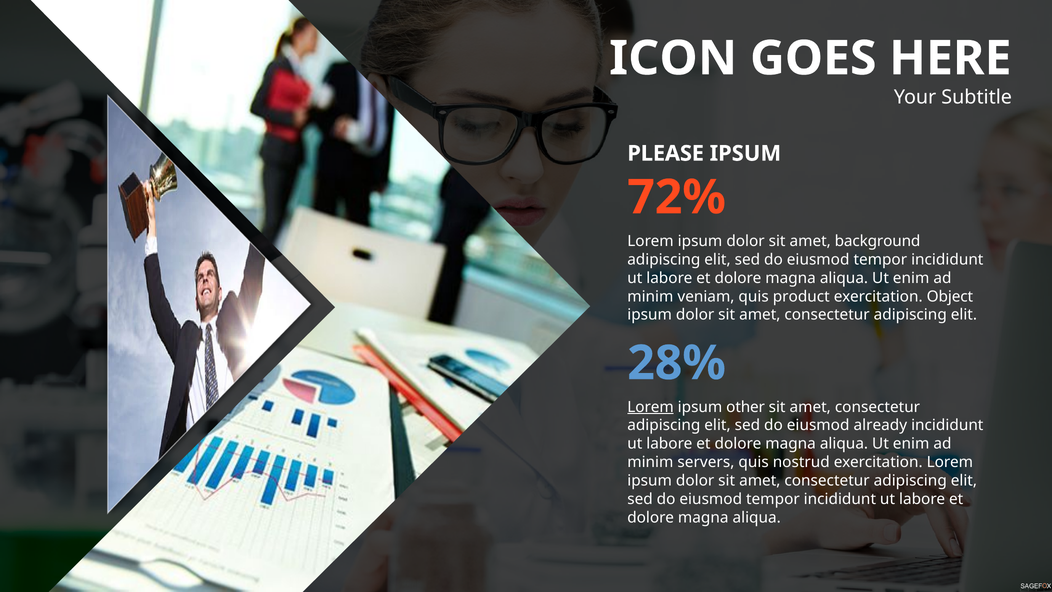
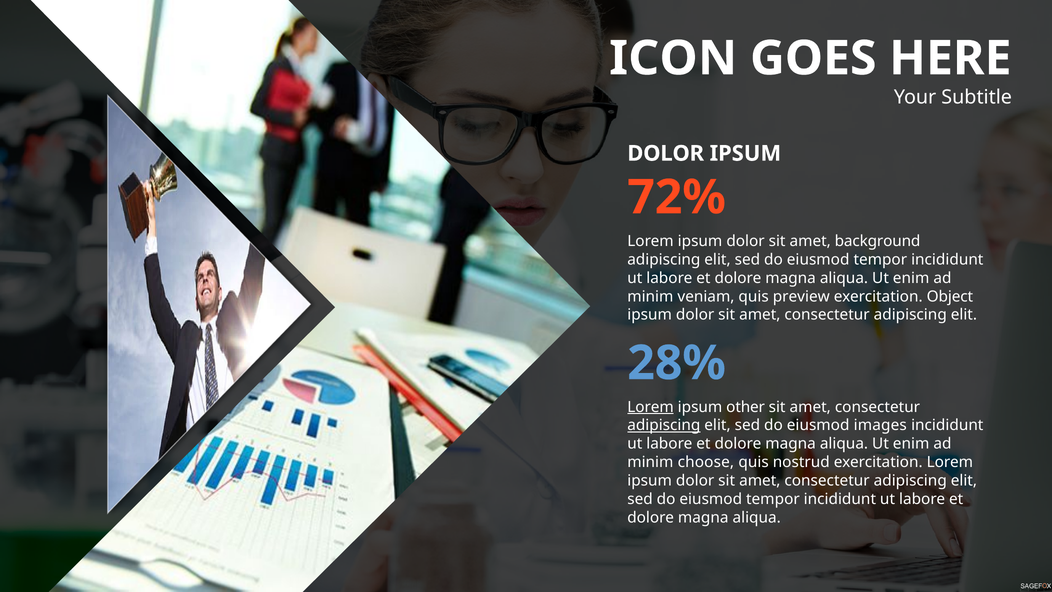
PLEASE: PLEASE -> DOLOR (666, 153)
product: product -> preview (801, 296)
adipiscing underline: none -> present (664, 425)
already: already -> images (880, 425)
servers: servers -> choose (706, 462)
